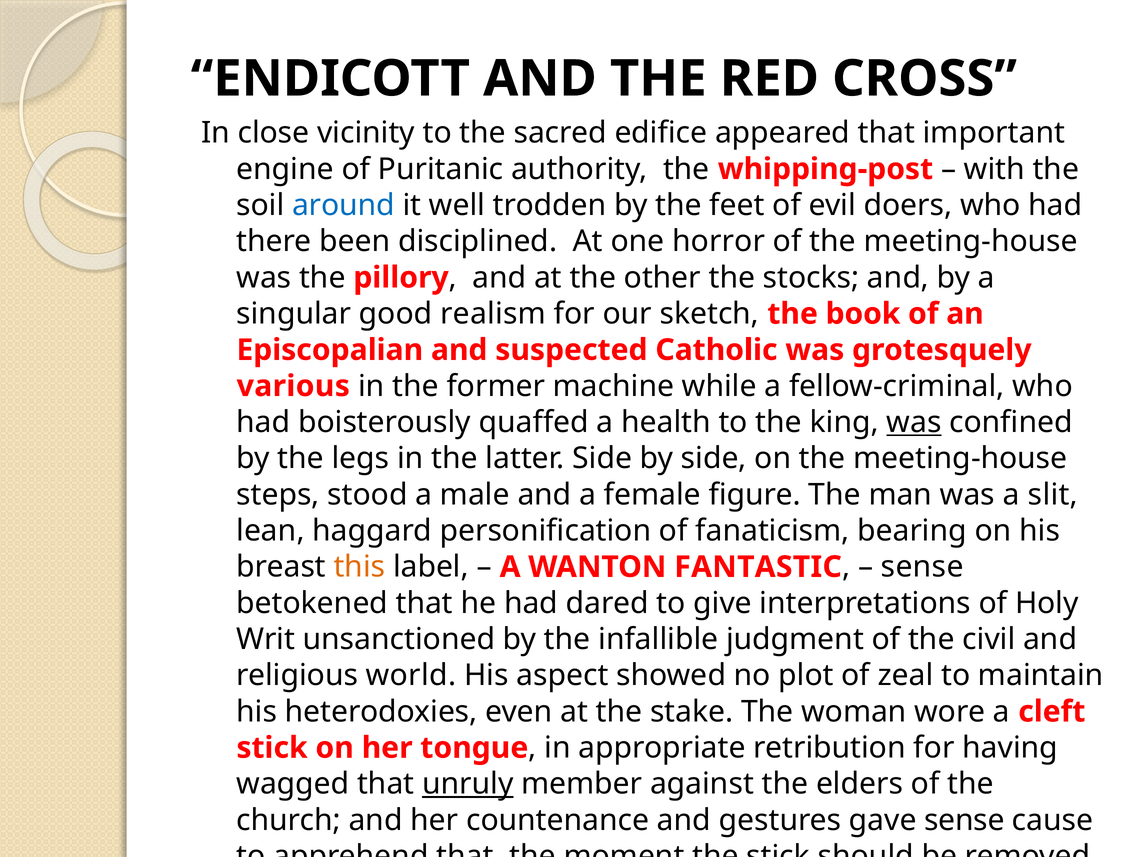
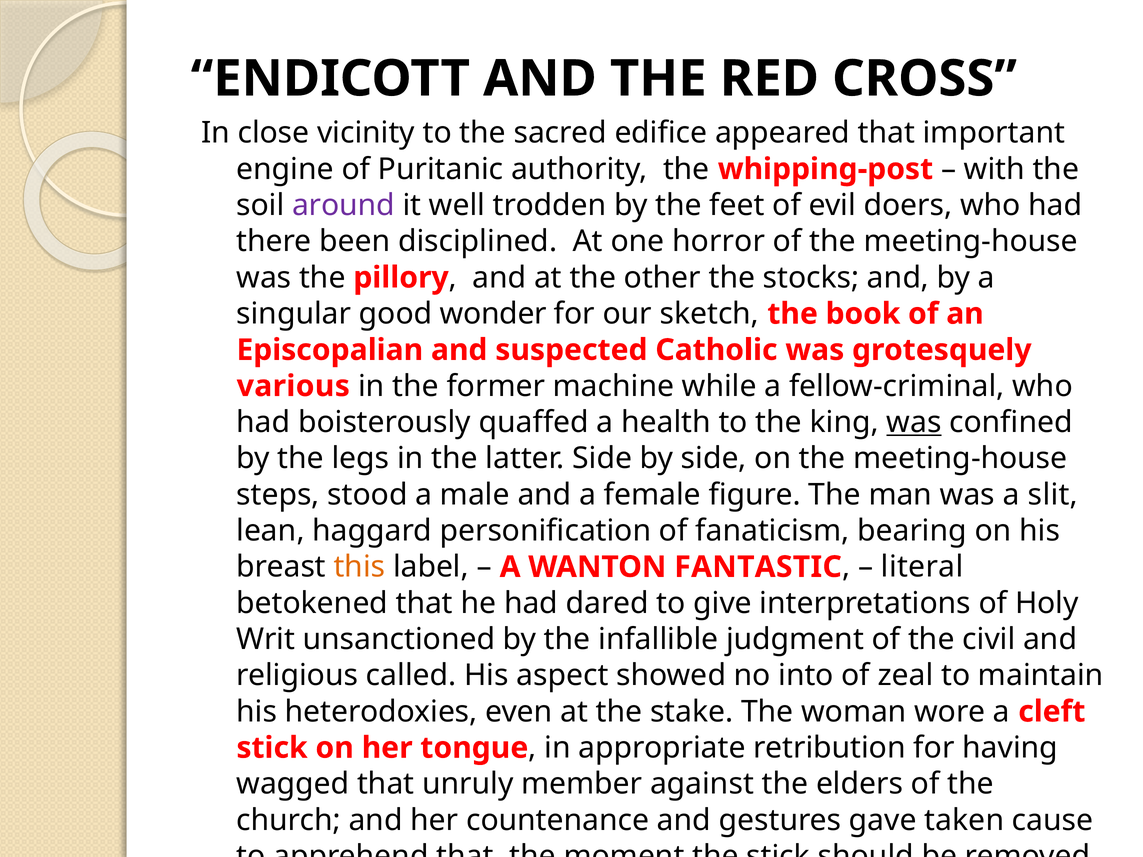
around colour: blue -> purple (344, 205)
realism: realism -> wonder (493, 314)
sense: sense -> literal (922, 567)
world: world -> called (411, 676)
plot: plot -> into (806, 676)
unruly underline: present -> none (468, 784)
gave sense: sense -> taken (964, 820)
